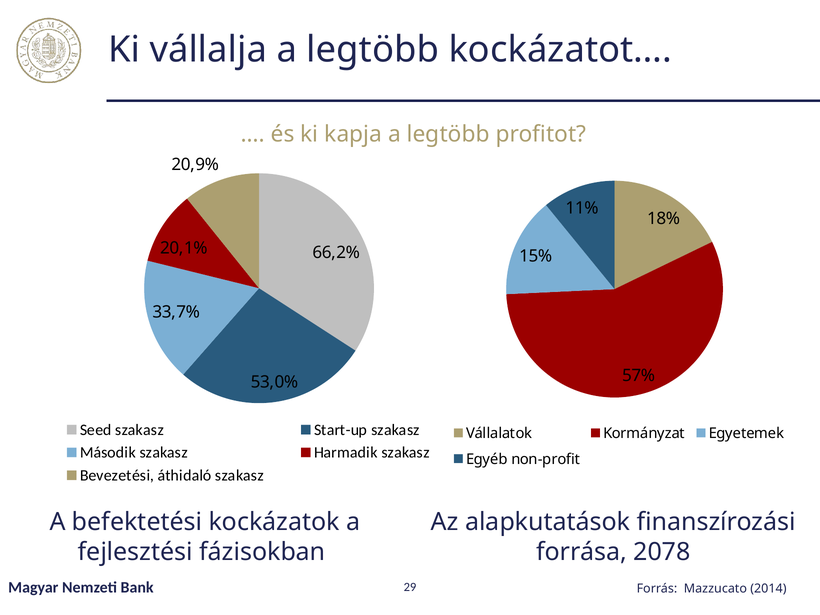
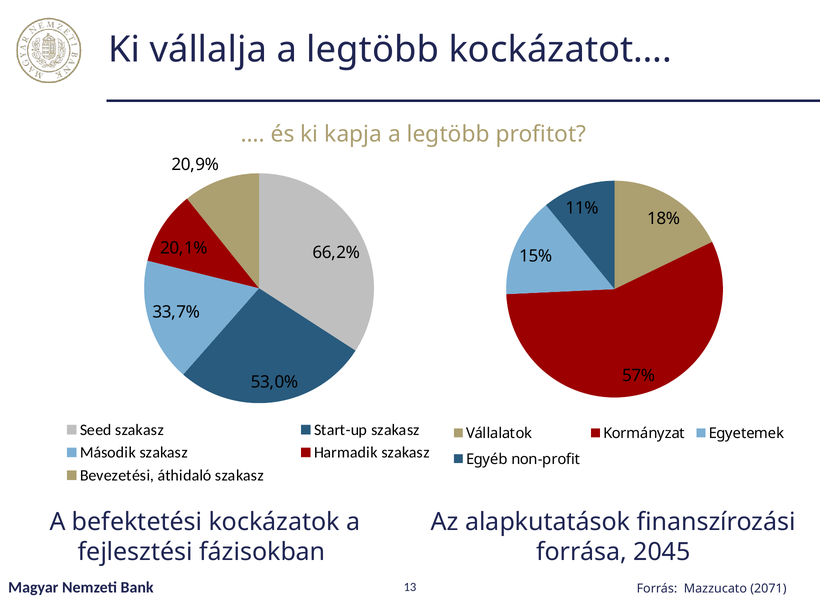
2078: 2078 -> 2045 (662, 552)
29: 29 -> 13 (410, 587)
2014: 2014 -> 2071 (768, 589)
